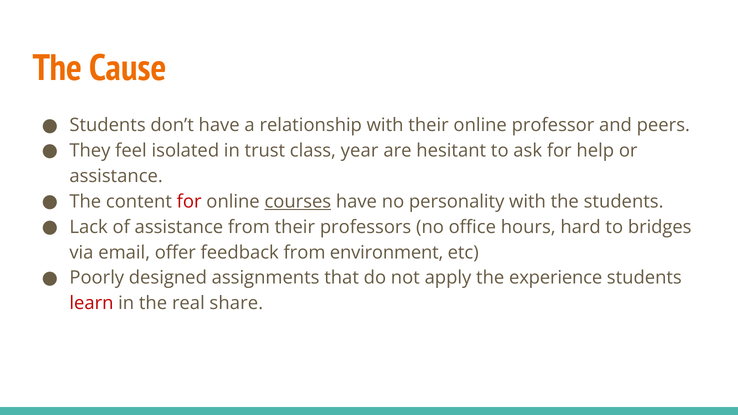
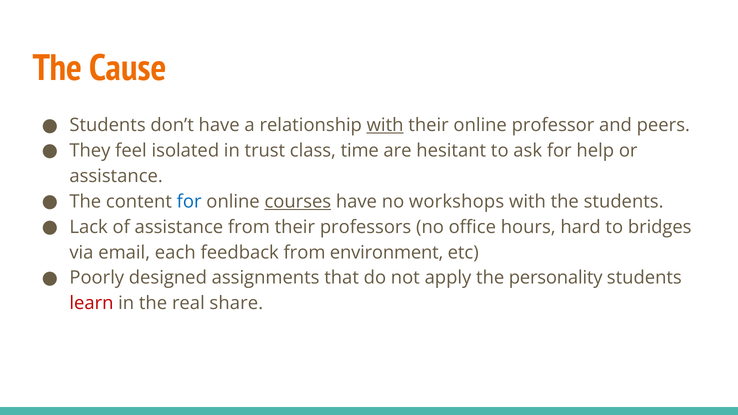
with underline: none -> present (385, 125)
year: year -> time (360, 151)
for colour: red -> blue (189, 202)
personality: personality -> workshops (457, 202)
offer: offer -> each (175, 253)
experience: experience -> personality (556, 278)
